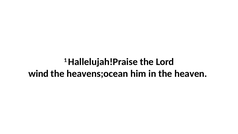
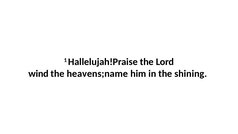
heavens;ocean: heavens;ocean -> heavens;name (97, 74)
heaven: heaven -> shining (191, 74)
